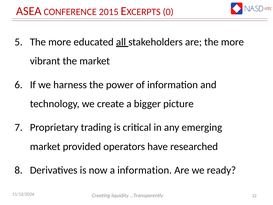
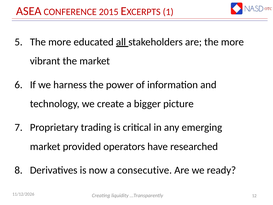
0: 0 -> 1 (168, 12)
a information: information -> consecutive (145, 170)
